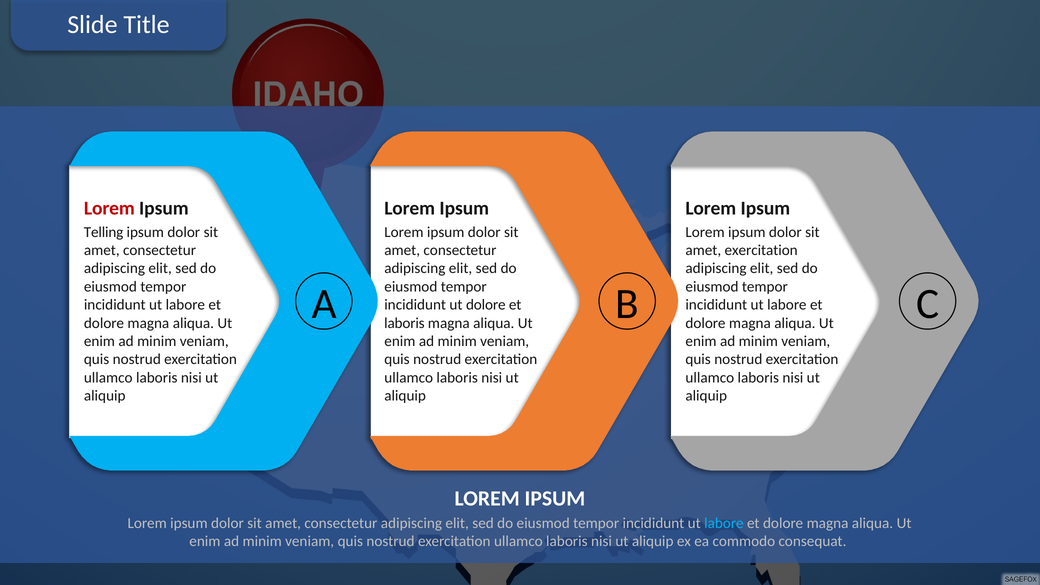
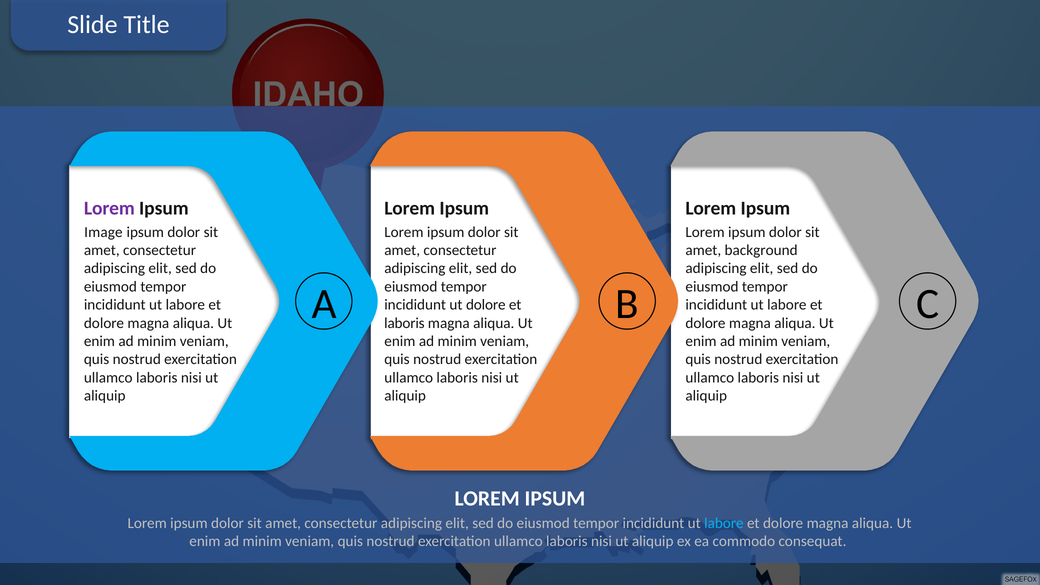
Lorem colour: red -> purple (109, 208)
Telling: Telling -> Image (103, 232)
amet exercitation: exercitation -> background (761, 250)
